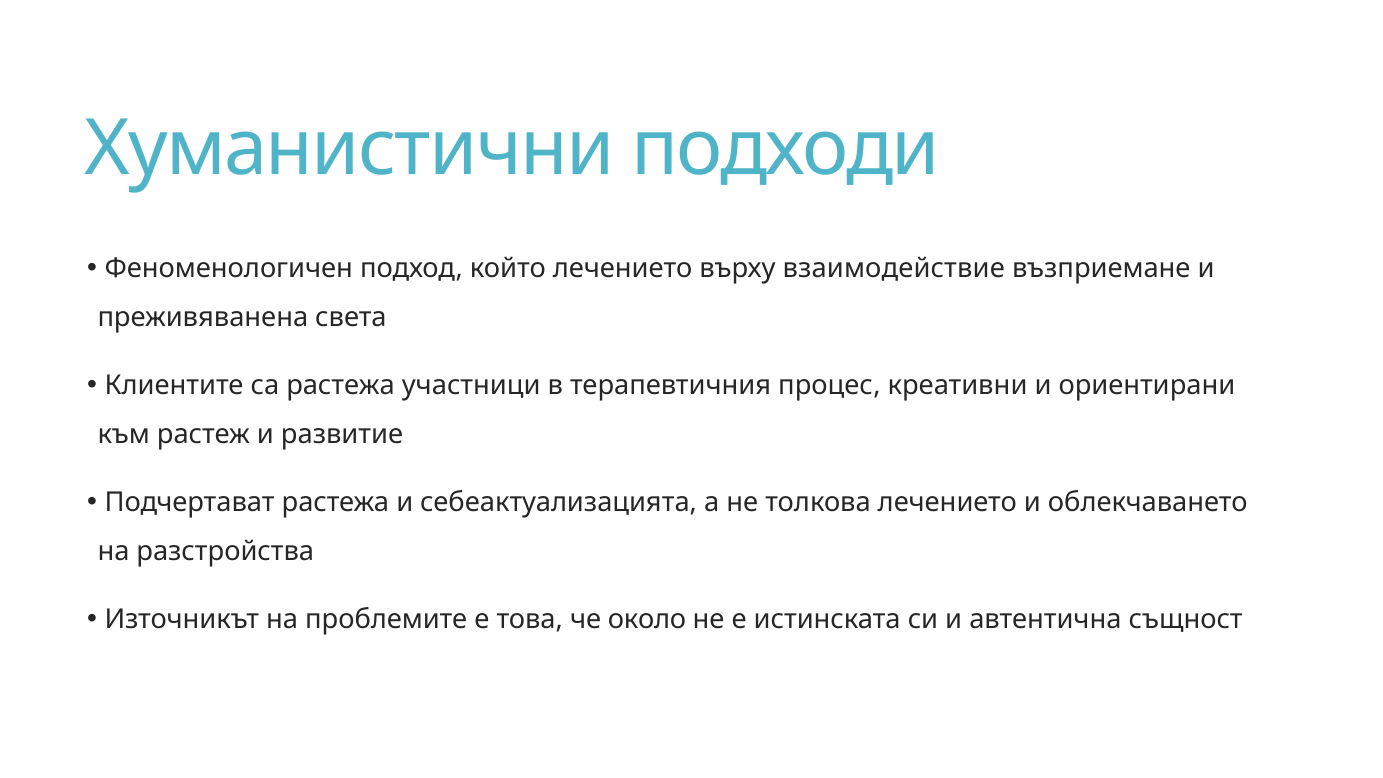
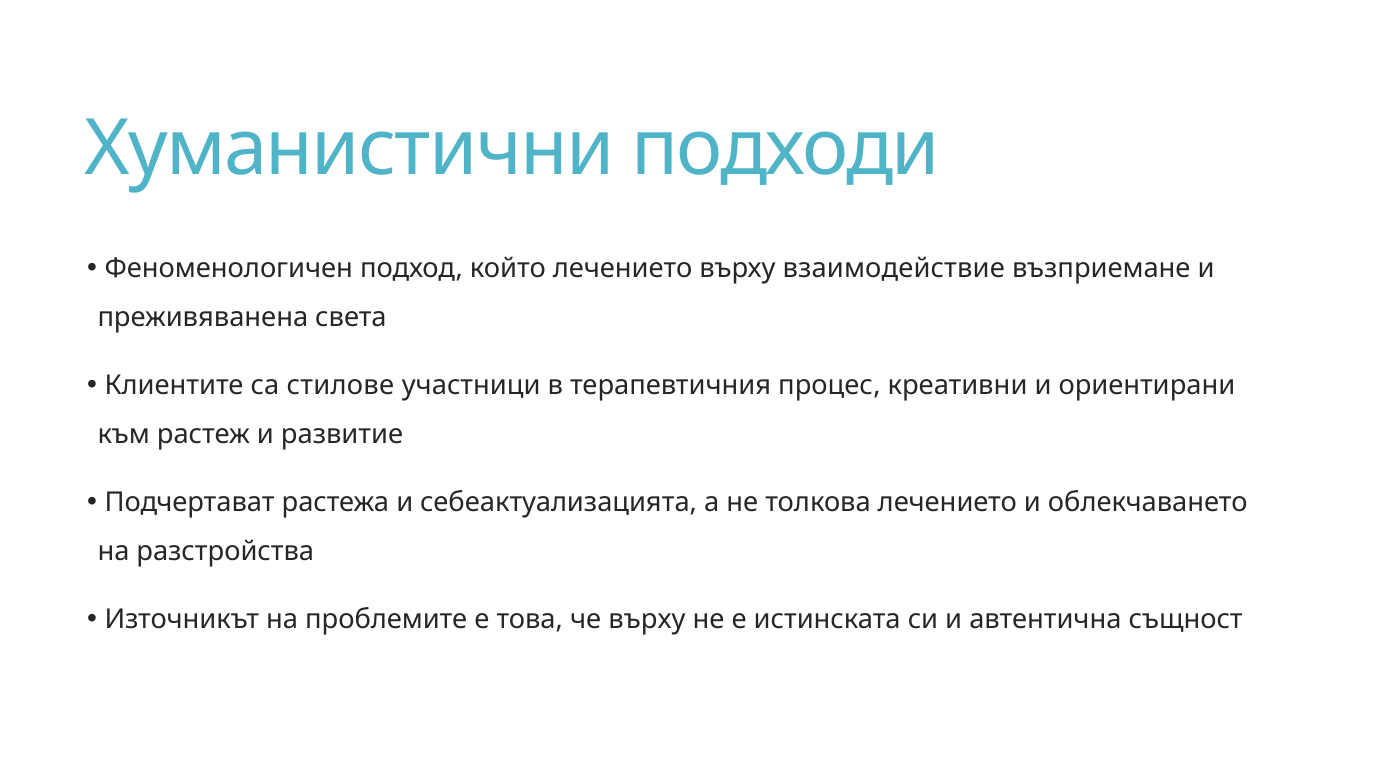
са растежа: растежа -> стилове (340, 385)
че около: около -> върху (647, 620)
